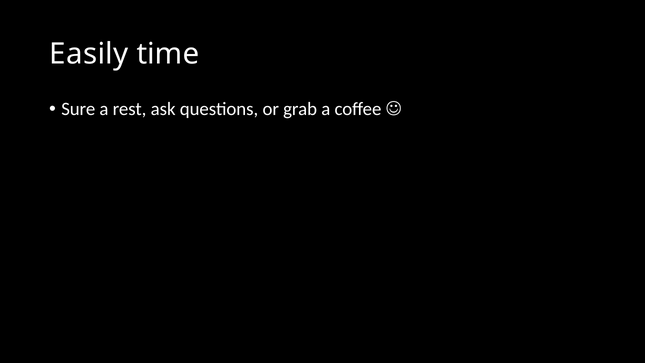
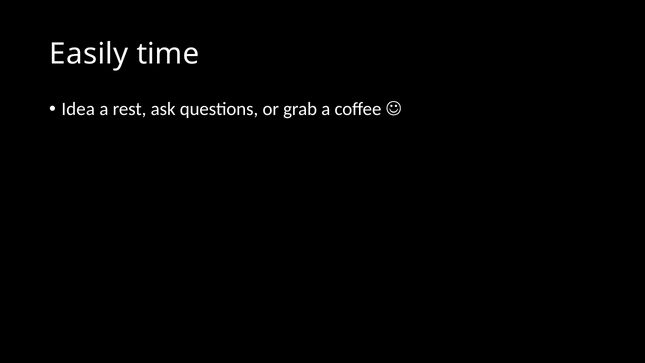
Sure: Sure -> Idea (78, 109)
